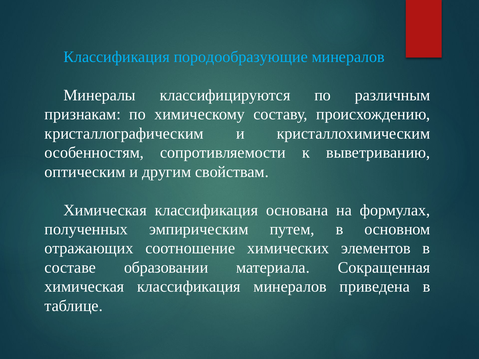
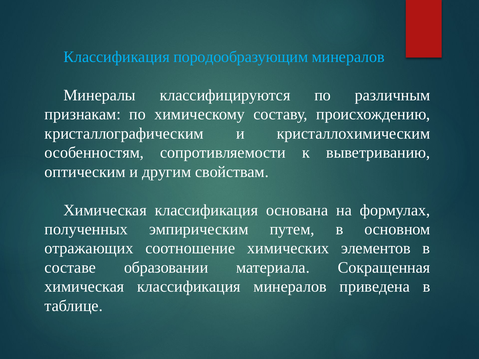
породообразующие: породообразующие -> породообразующим (241, 57)
